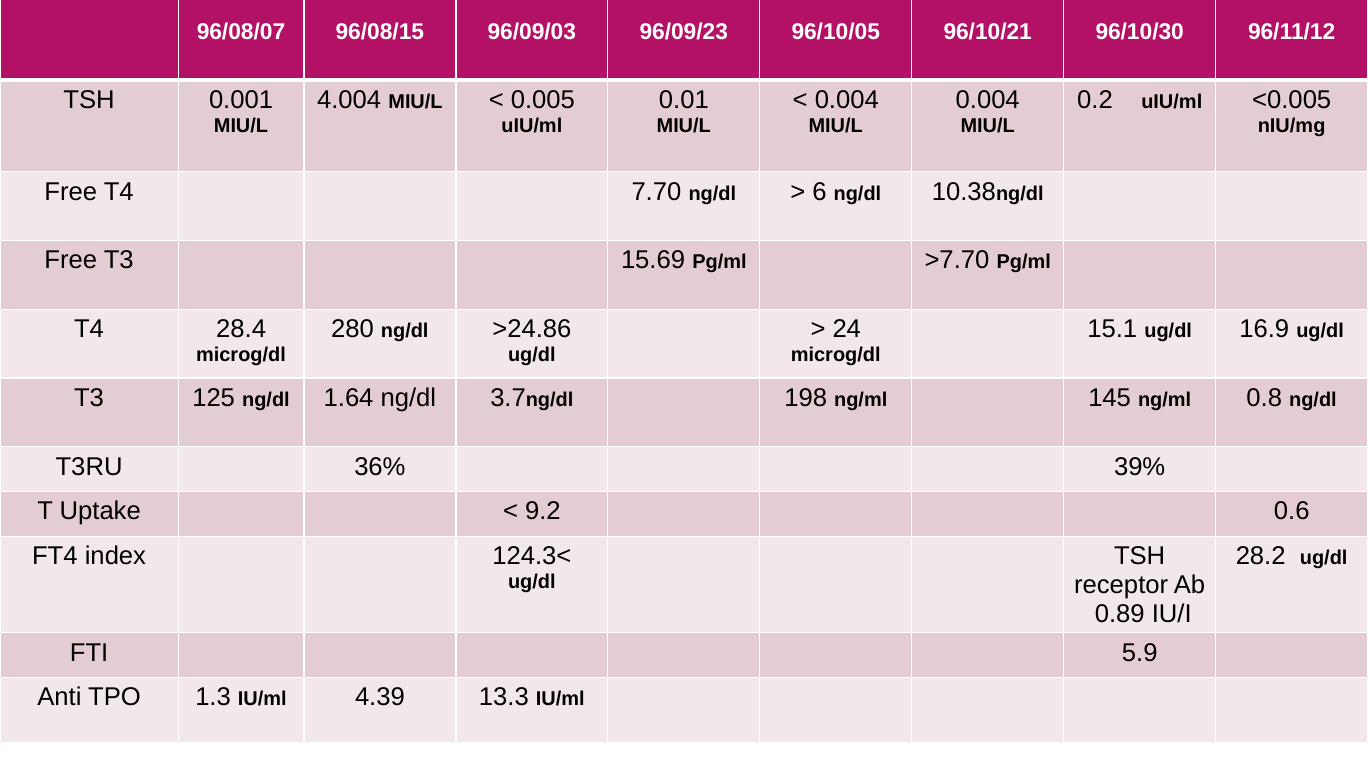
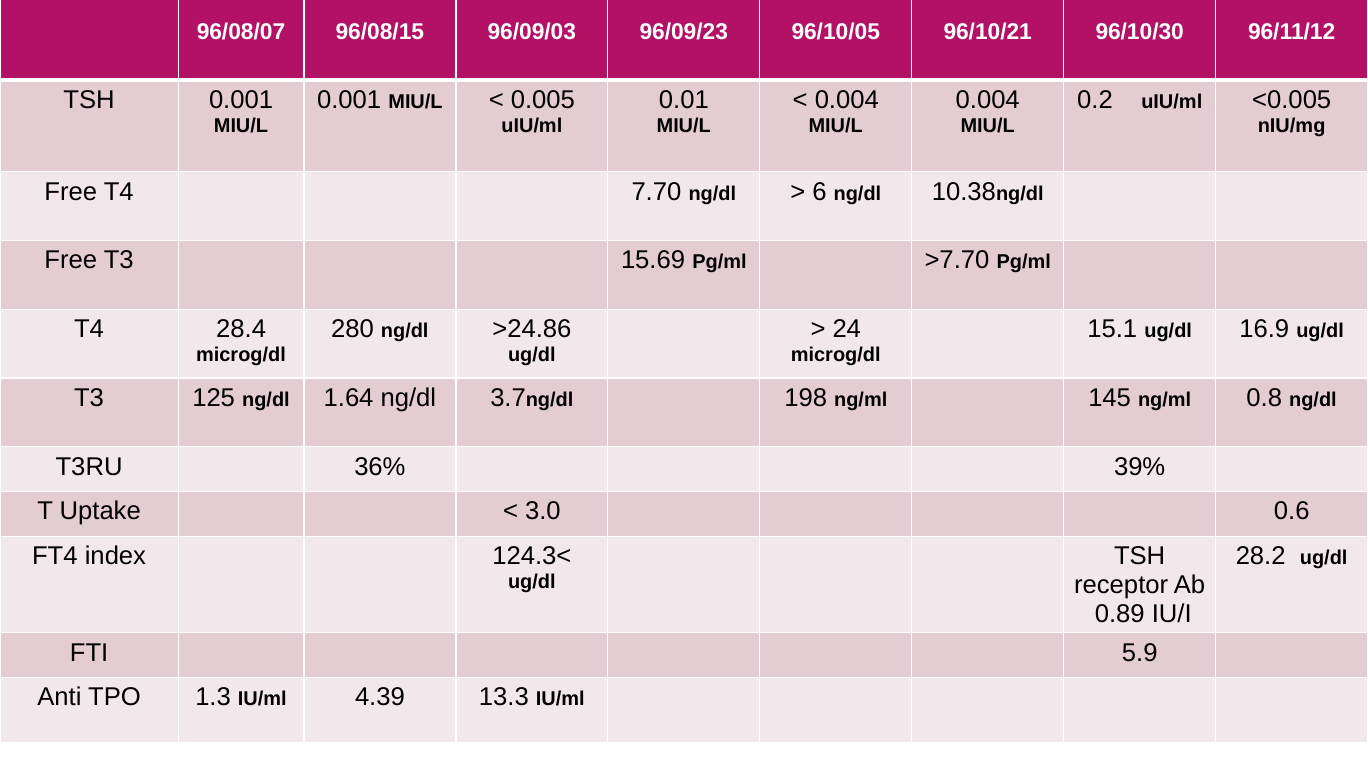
4.004: 4.004 -> 0.001 (349, 100)
9.2: 9.2 -> 3.0 (543, 511)
